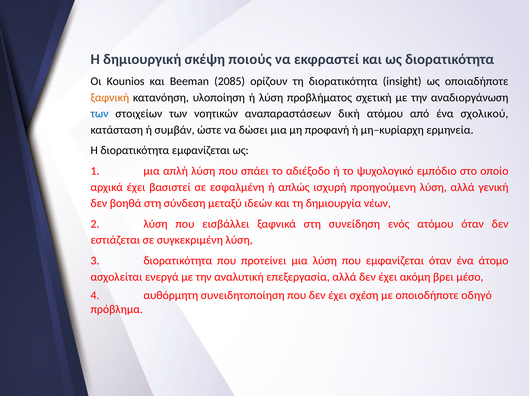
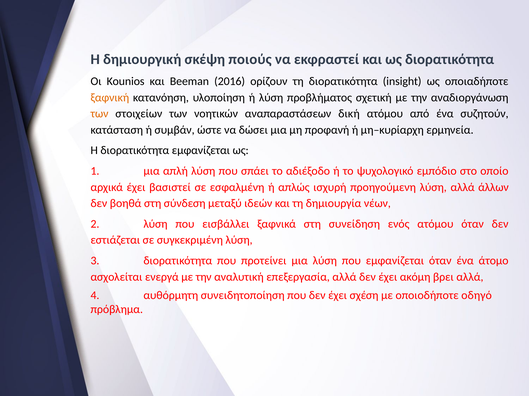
2085: 2085 -> 2016 (230, 81)
των colour: blue -> orange (100, 114)
σχολικού: σχολικού -> συζητούν (485, 114)
γενική: γενική -> άλλων (493, 188)
βρει μέσο: μέσο -> αλλά (470, 277)
